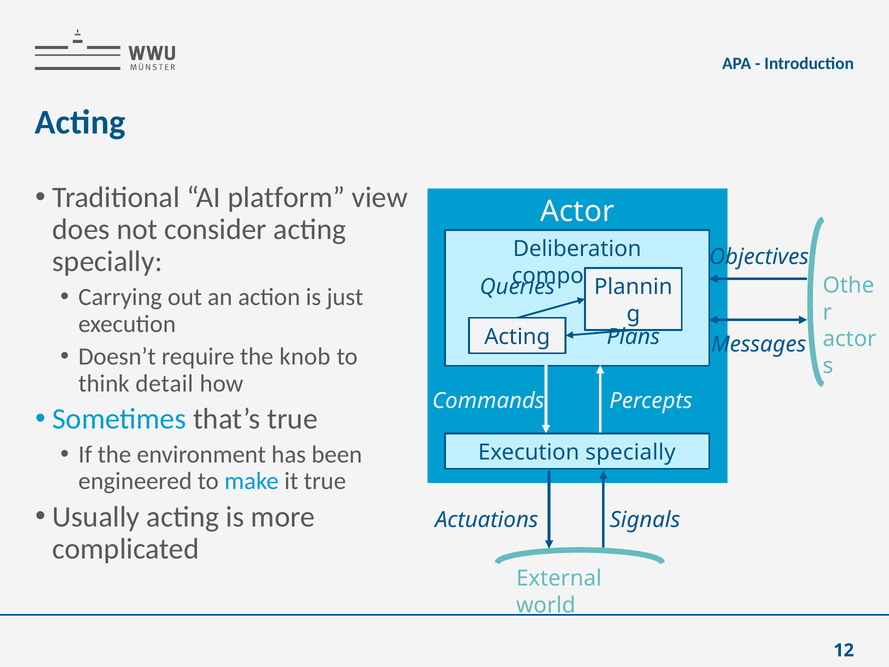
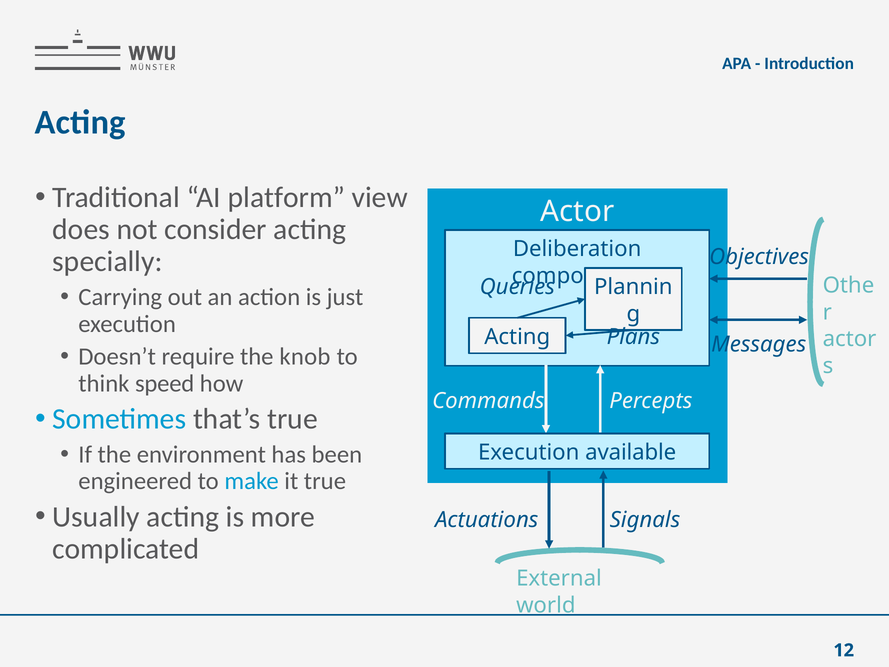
detail: detail -> speed (165, 383)
Execution specially: specially -> available (631, 452)
